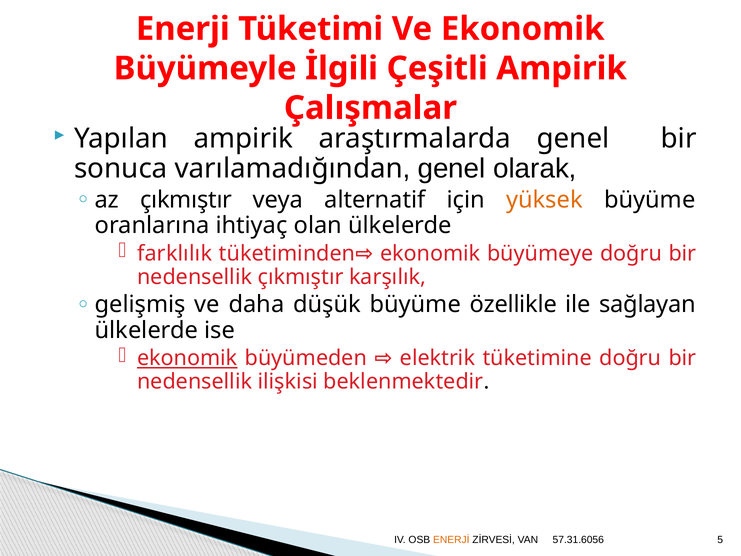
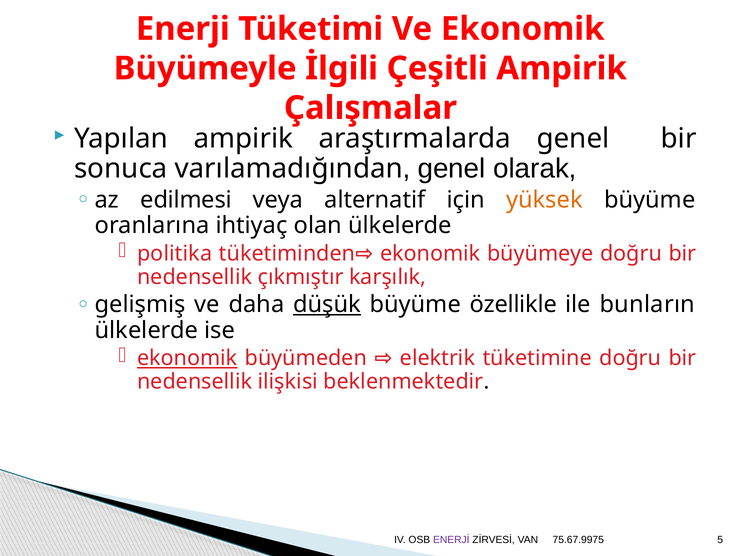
az çıkmıştır: çıkmıştır -> edilmesi (186, 200)
farklılık: farklılık -> politika (175, 253)
düşük underline: none -> present (327, 305)
sağlayan: sağlayan -> bunların (647, 305)
ENERJİ colour: orange -> purple (451, 540)
57.31.6056: 57.31.6056 -> 75.67.9975 (578, 540)
